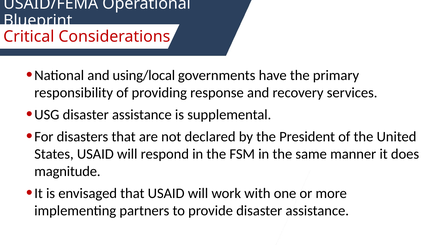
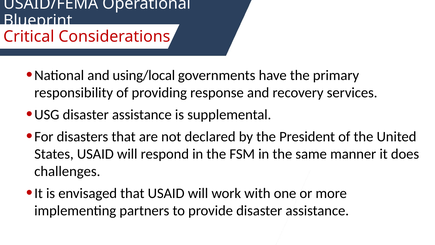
magnitude: magnitude -> challenges (67, 171)
